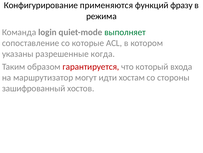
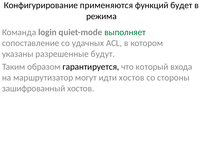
фразу: фразу -> будет (181, 5)
которые: которые -> удачных (88, 43)
когда: когда -> будут (103, 54)
гарантируется colour: red -> black (91, 66)
идти хостам: хостам -> хостов (132, 77)
